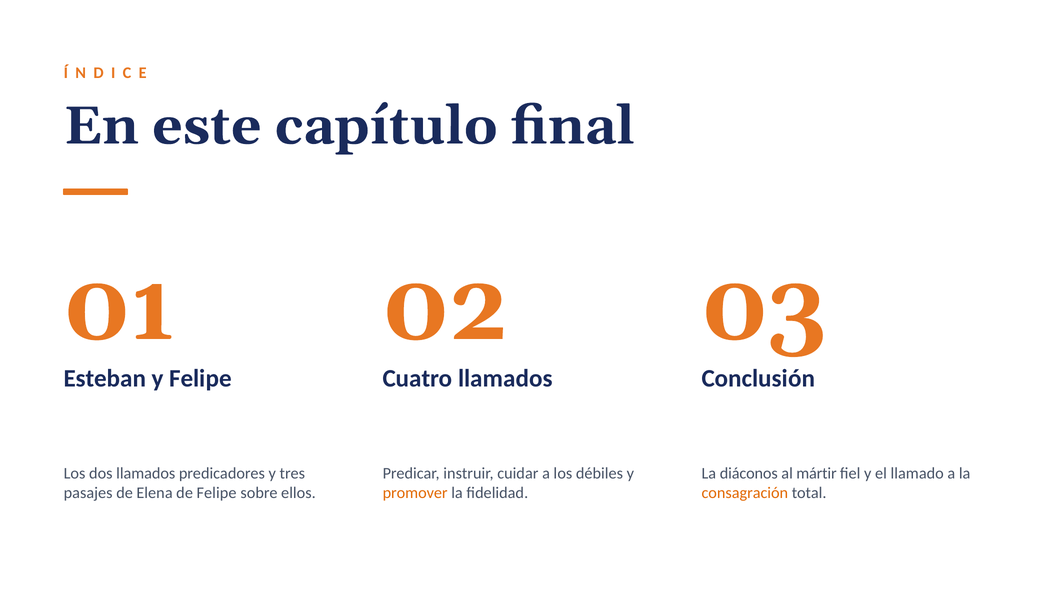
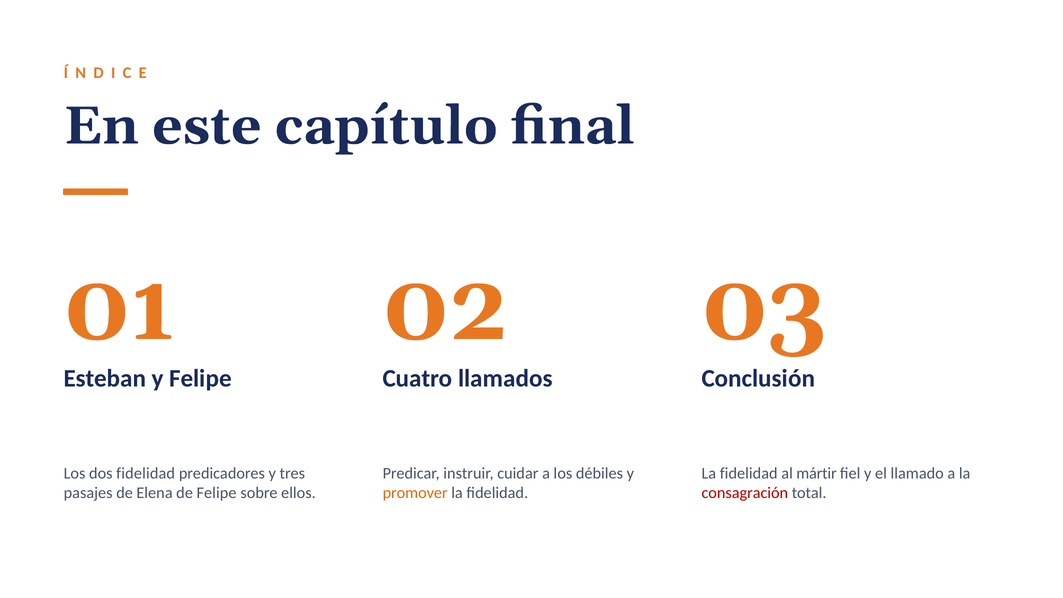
dos llamados: llamados -> fidelidad (146, 473)
diáconos: diáconos -> fidelidad (749, 473)
consagración colour: orange -> red (745, 493)
